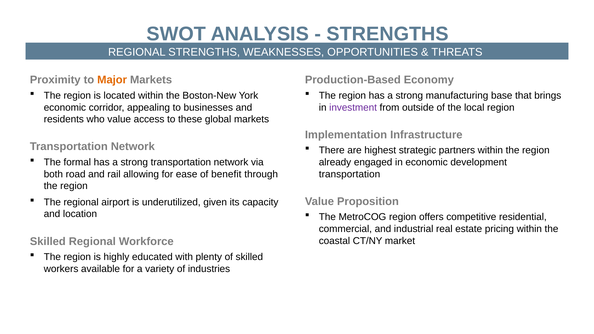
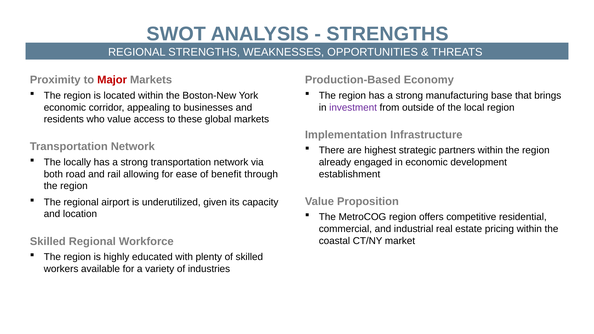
Major colour: orange -> red (112, 80)
formal: formal -> locally (77, 162)
transportation: transportation -> establishment (350, 174)
